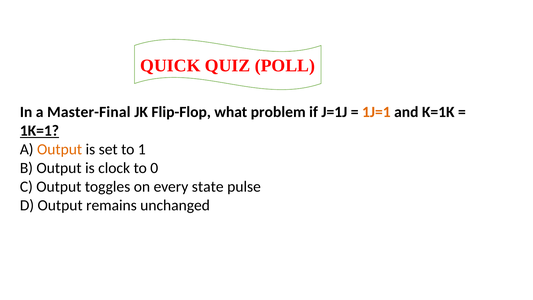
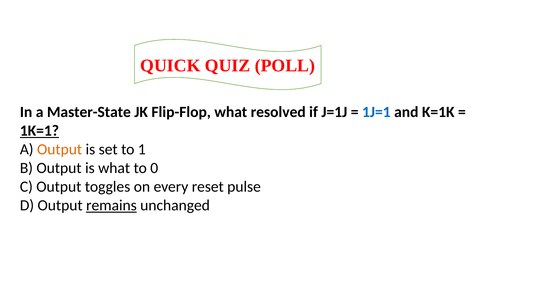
Master-Final: Master-Final -> Master-State (89, 112)
problem: problem -> resolved (278, 112)
1J=1 colour: orange -> blue (376, 112)
is clock: clock -> what (114, 168)
state: state -> reset (208, 187)
remains underline: none -> present (111, 205)
